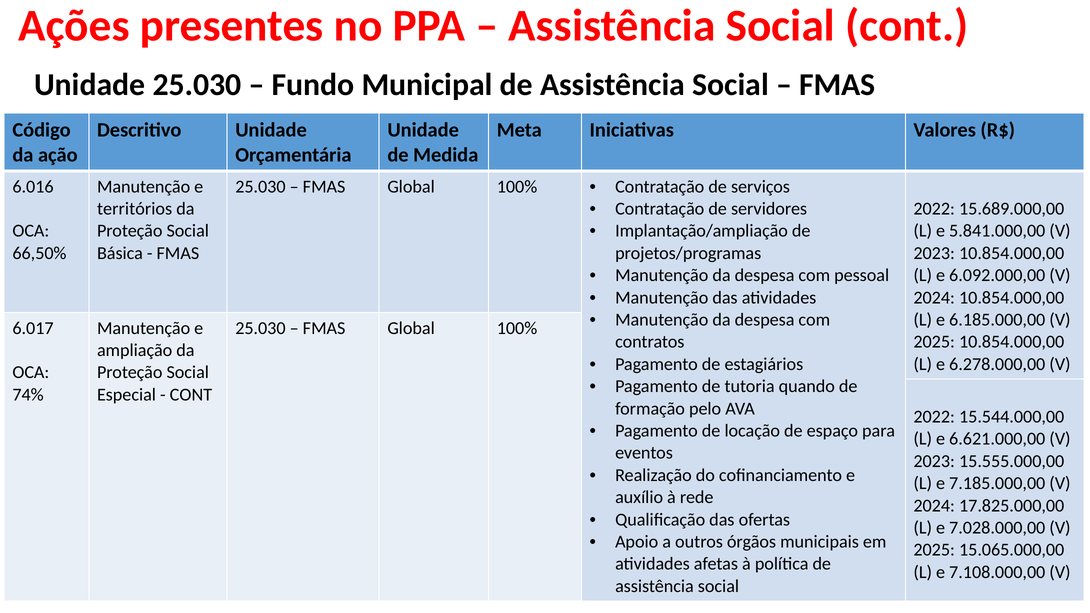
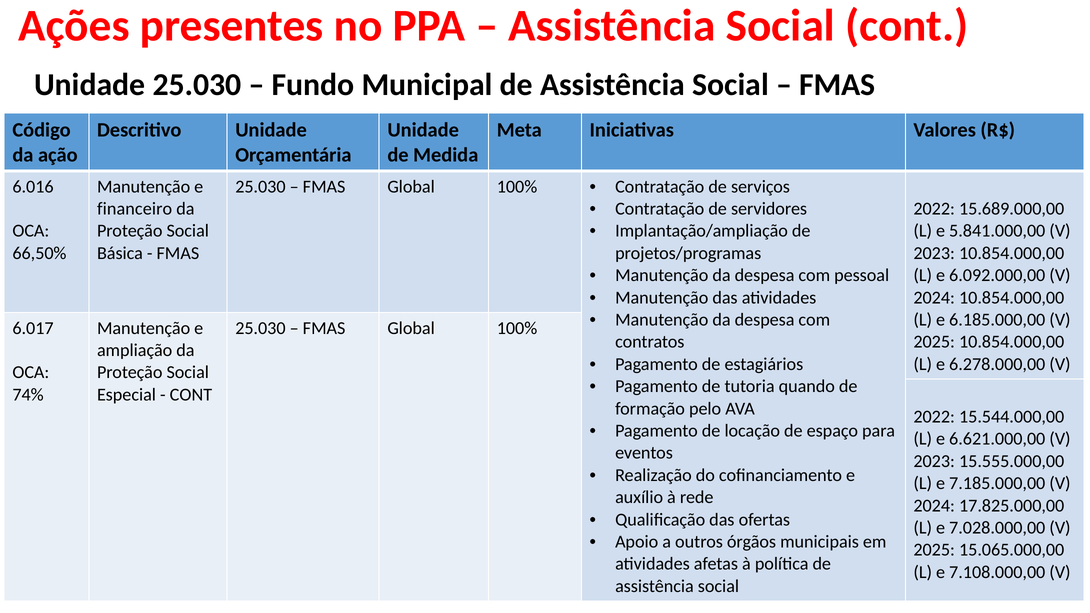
territórios: territórios -> financeiro (135, 209)
